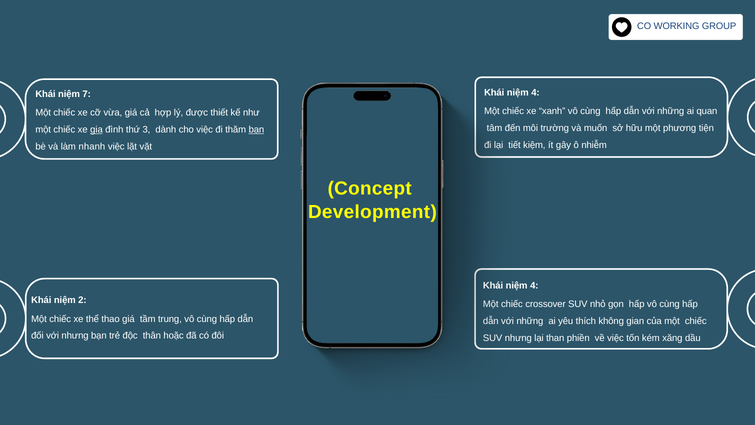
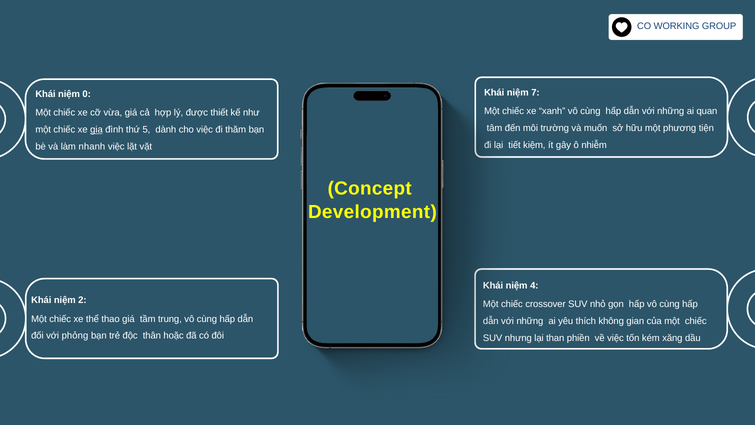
4: 4 -> 7 (535, 92)
7: 7 -> 0 (87, 94)
3: 3 -> 5 (146, 130)
bạn underline: present -> none (256, 130)
với nhưng: nhưng -> phỏng (75, 336)
